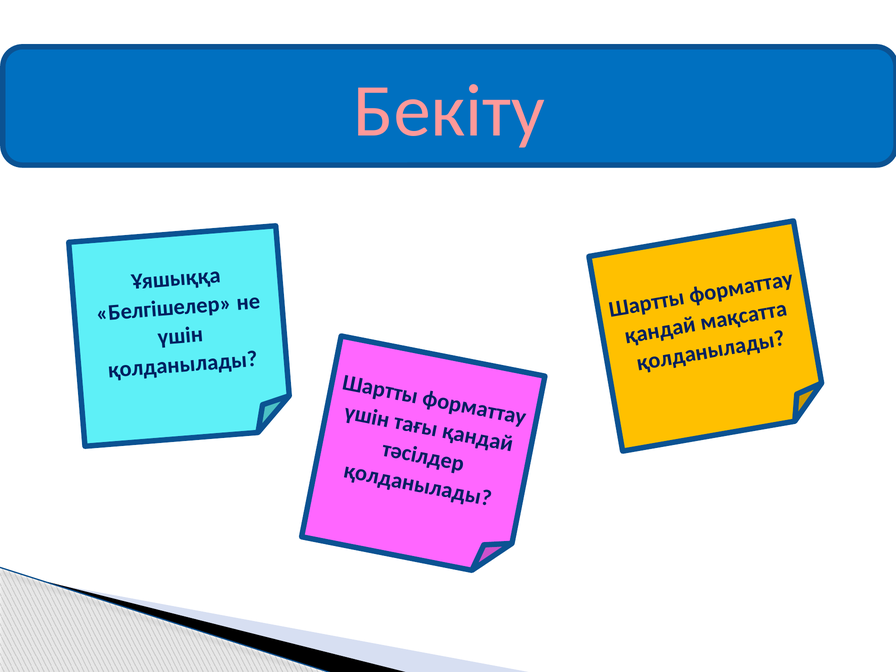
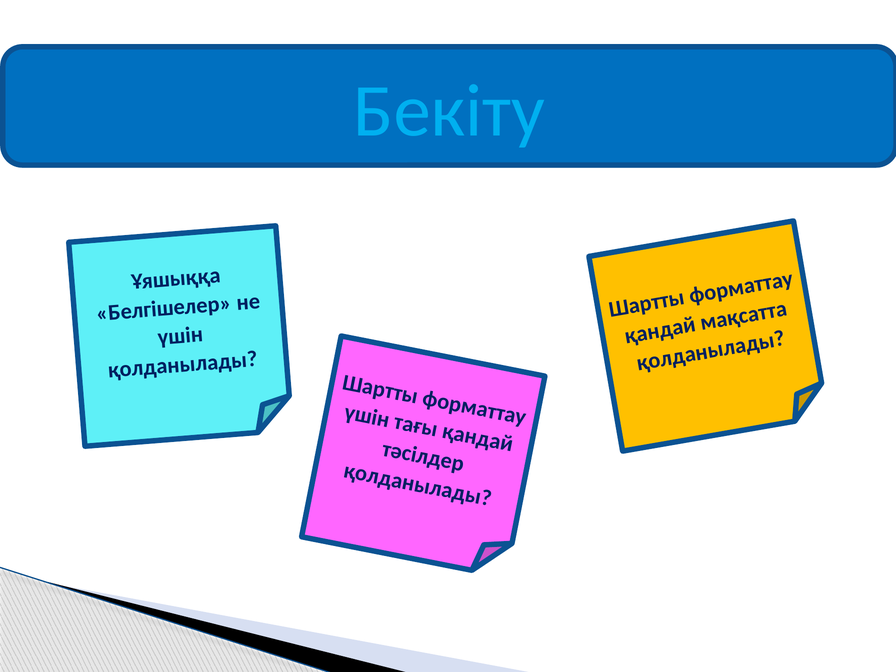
Бекіту colour: pink -> light blue (449, 111)
